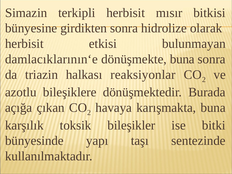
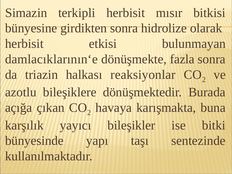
dönüşmekte buna: buna -> fazla (182, 59)
toksik: toksik -> yayıcı (76, 125)
